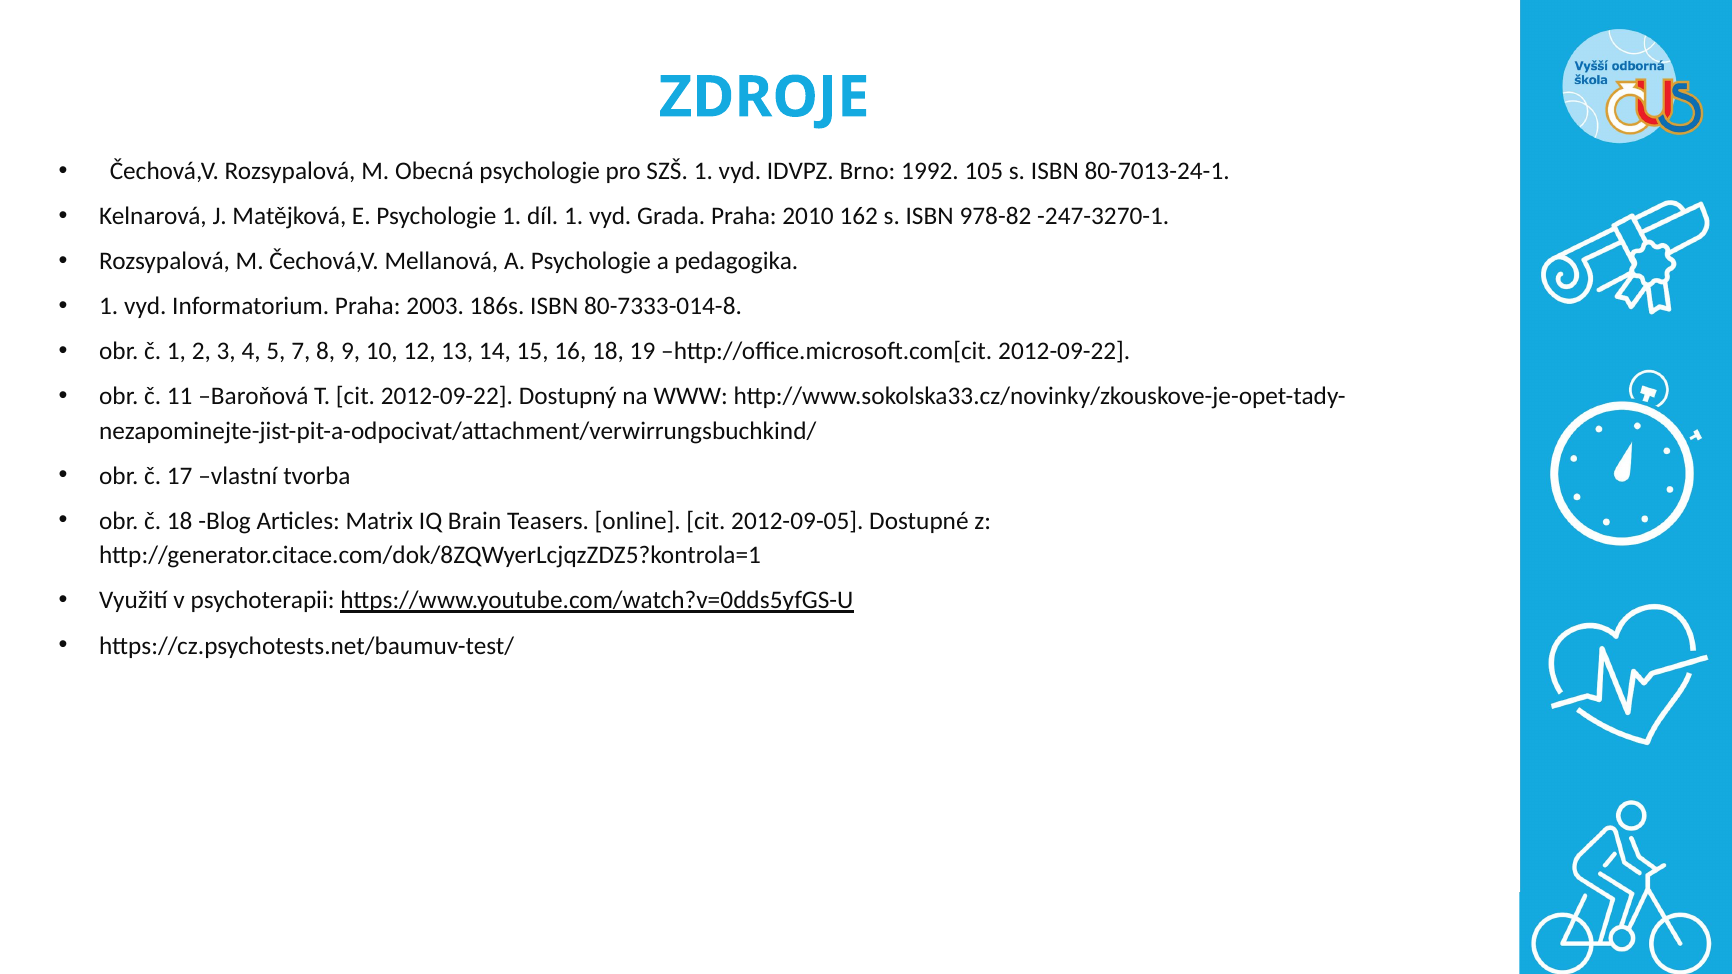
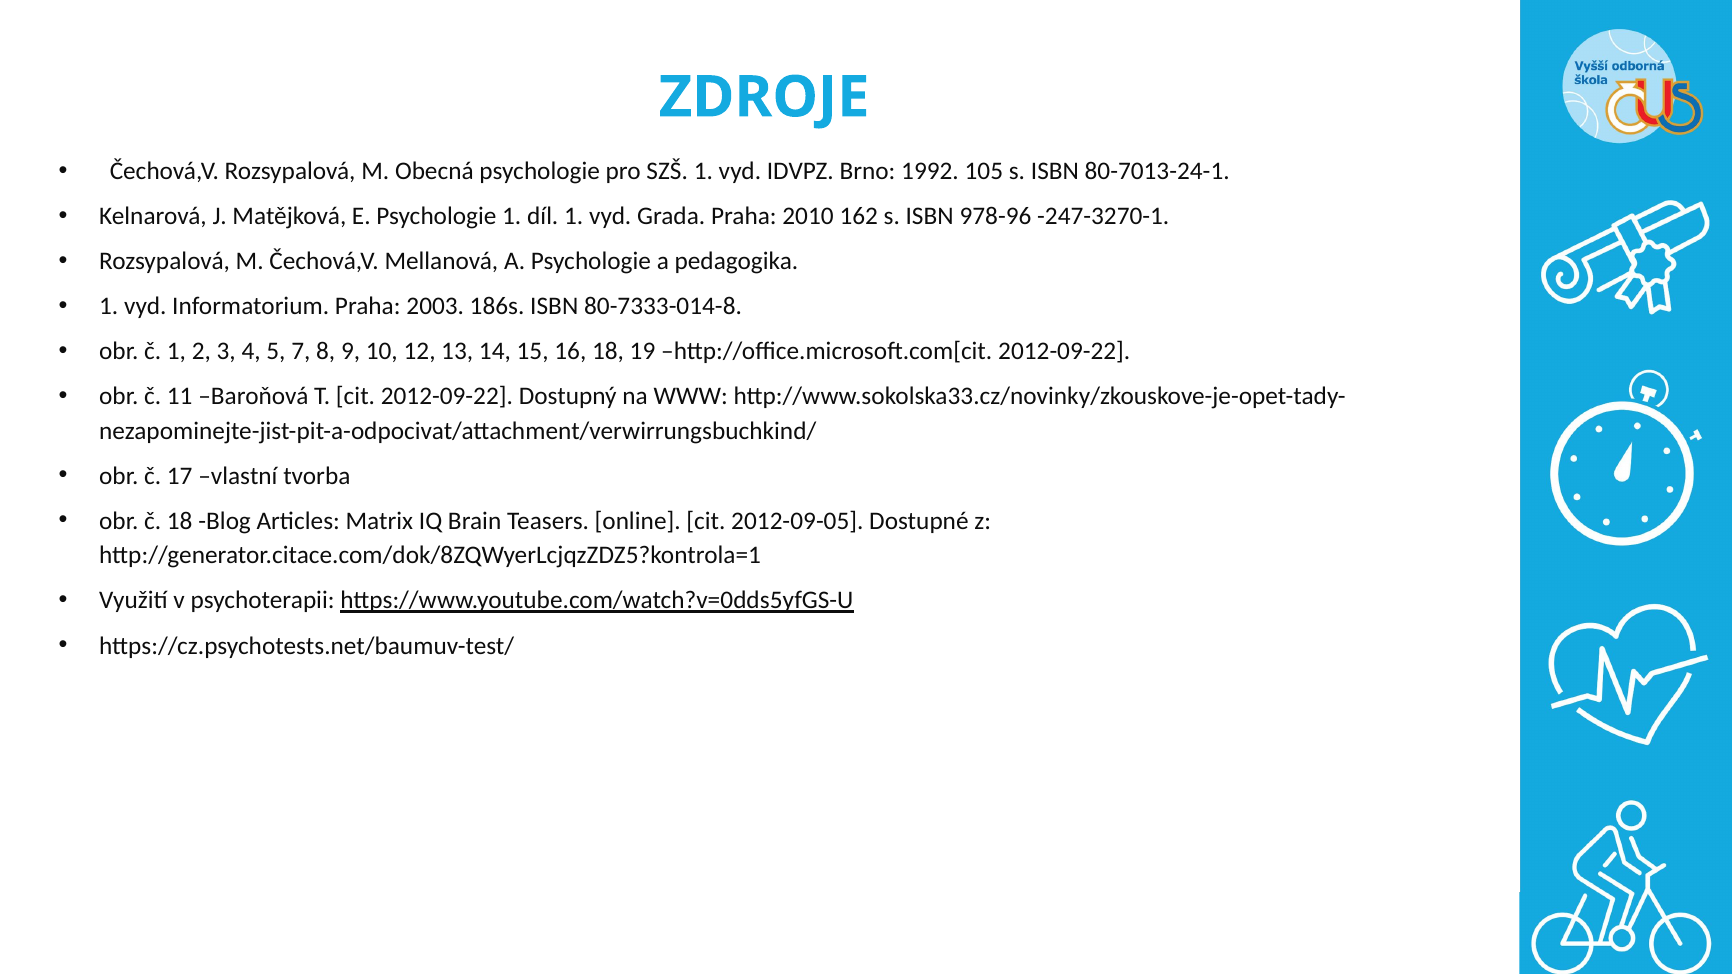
978-82: 978-82 -> 978-96 (995, 216)
